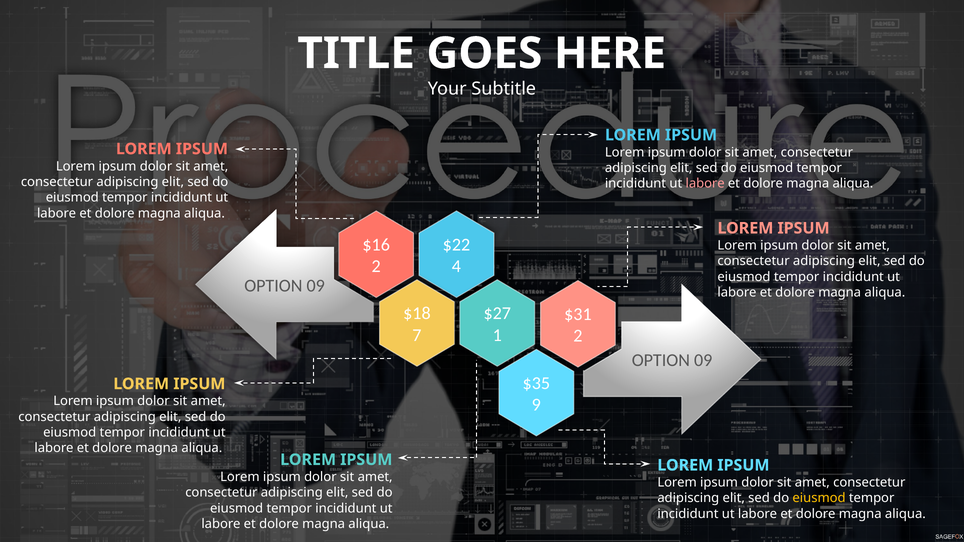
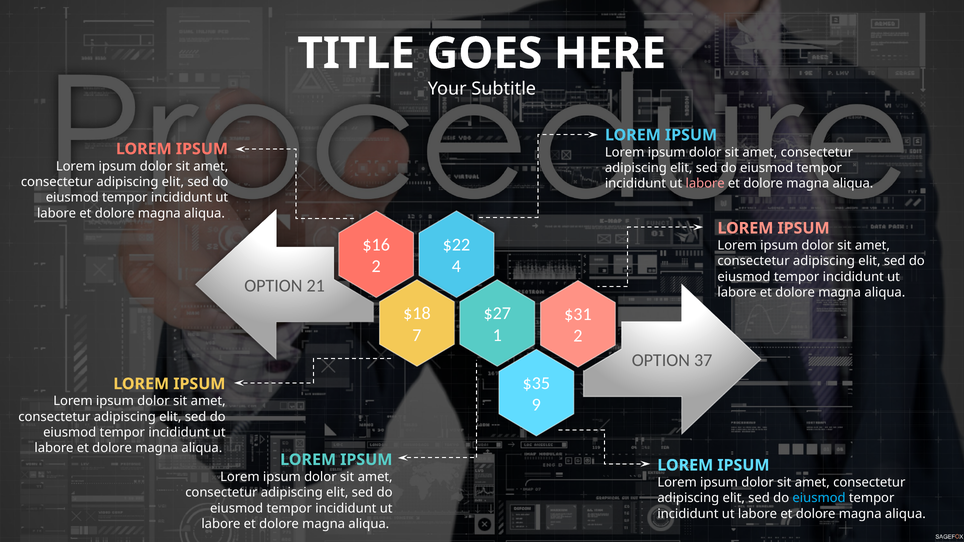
09: 09 -> 21 (316, 286)
09: 09 -> 37 (703, 361)
eiusmod colour: yellow -> light blue (819, 498)
